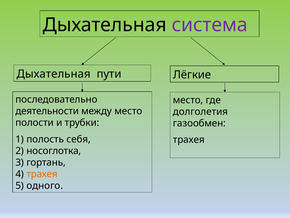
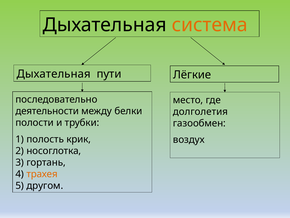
система colour: purple -> orange (210, 25)
между место: место -> белки (128, 111)
себя: себя -> крик (79, 139)
трахея: трахея -> воздух (189, 139)
одного: одного -> другом (45, 185)
